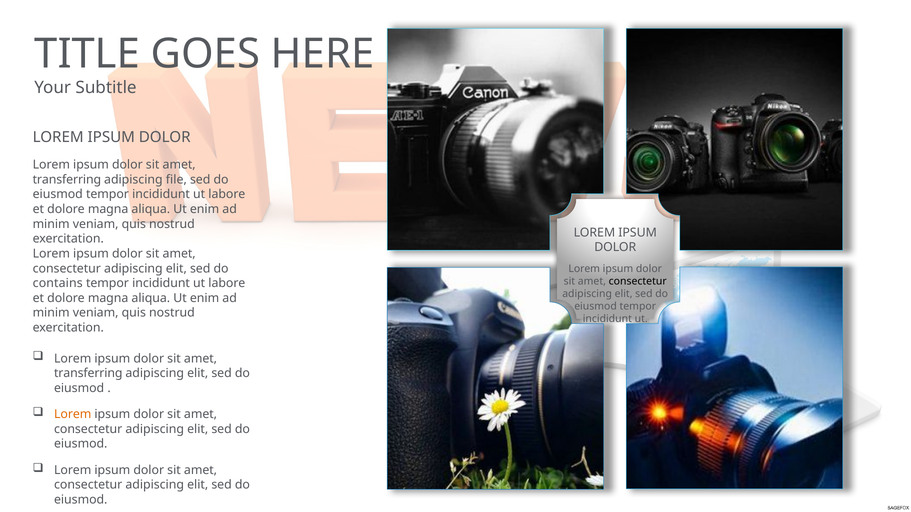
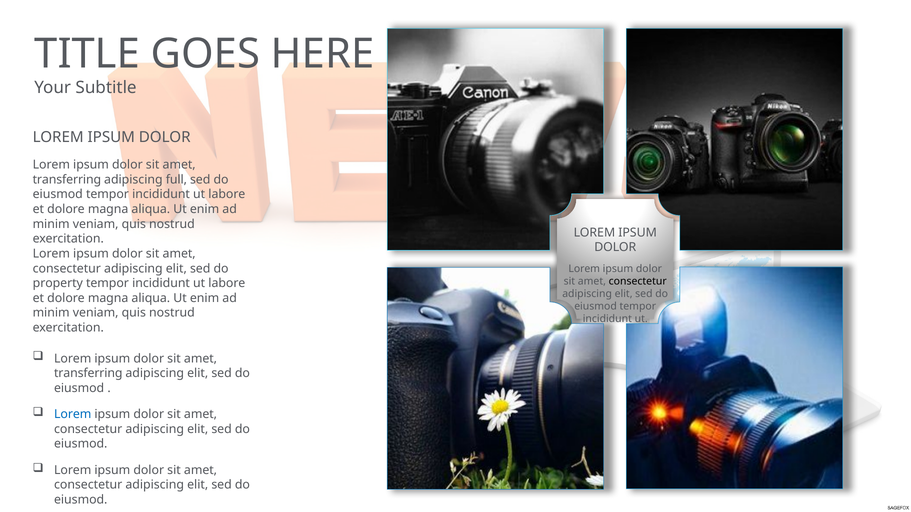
file: file -> full (176, 180)
contains: contains -> property (58, 284)
Lorem colour: orange -> blue (73, 415)
